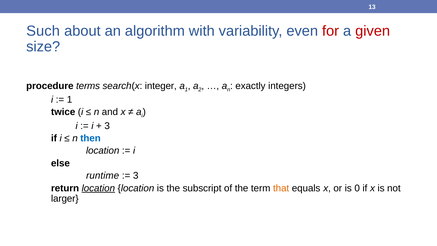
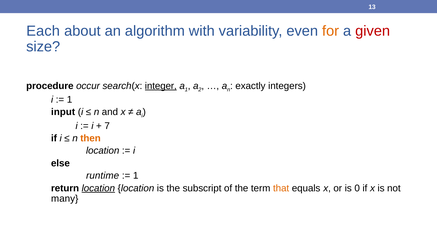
Such: Such -> Each (43, 31)
for colour: red -> orange (331, 31)
terms: terms -> occur (88, 86)
integer underline: none -> present (161, 86)
twice: twice -> input (63, 112)
3: 3 -> 7 (107, 126)
then colour: blue -> orange (90, 138)
3: 3 -> 1 (136, 176)
larger: larger -> many (65, 198)
